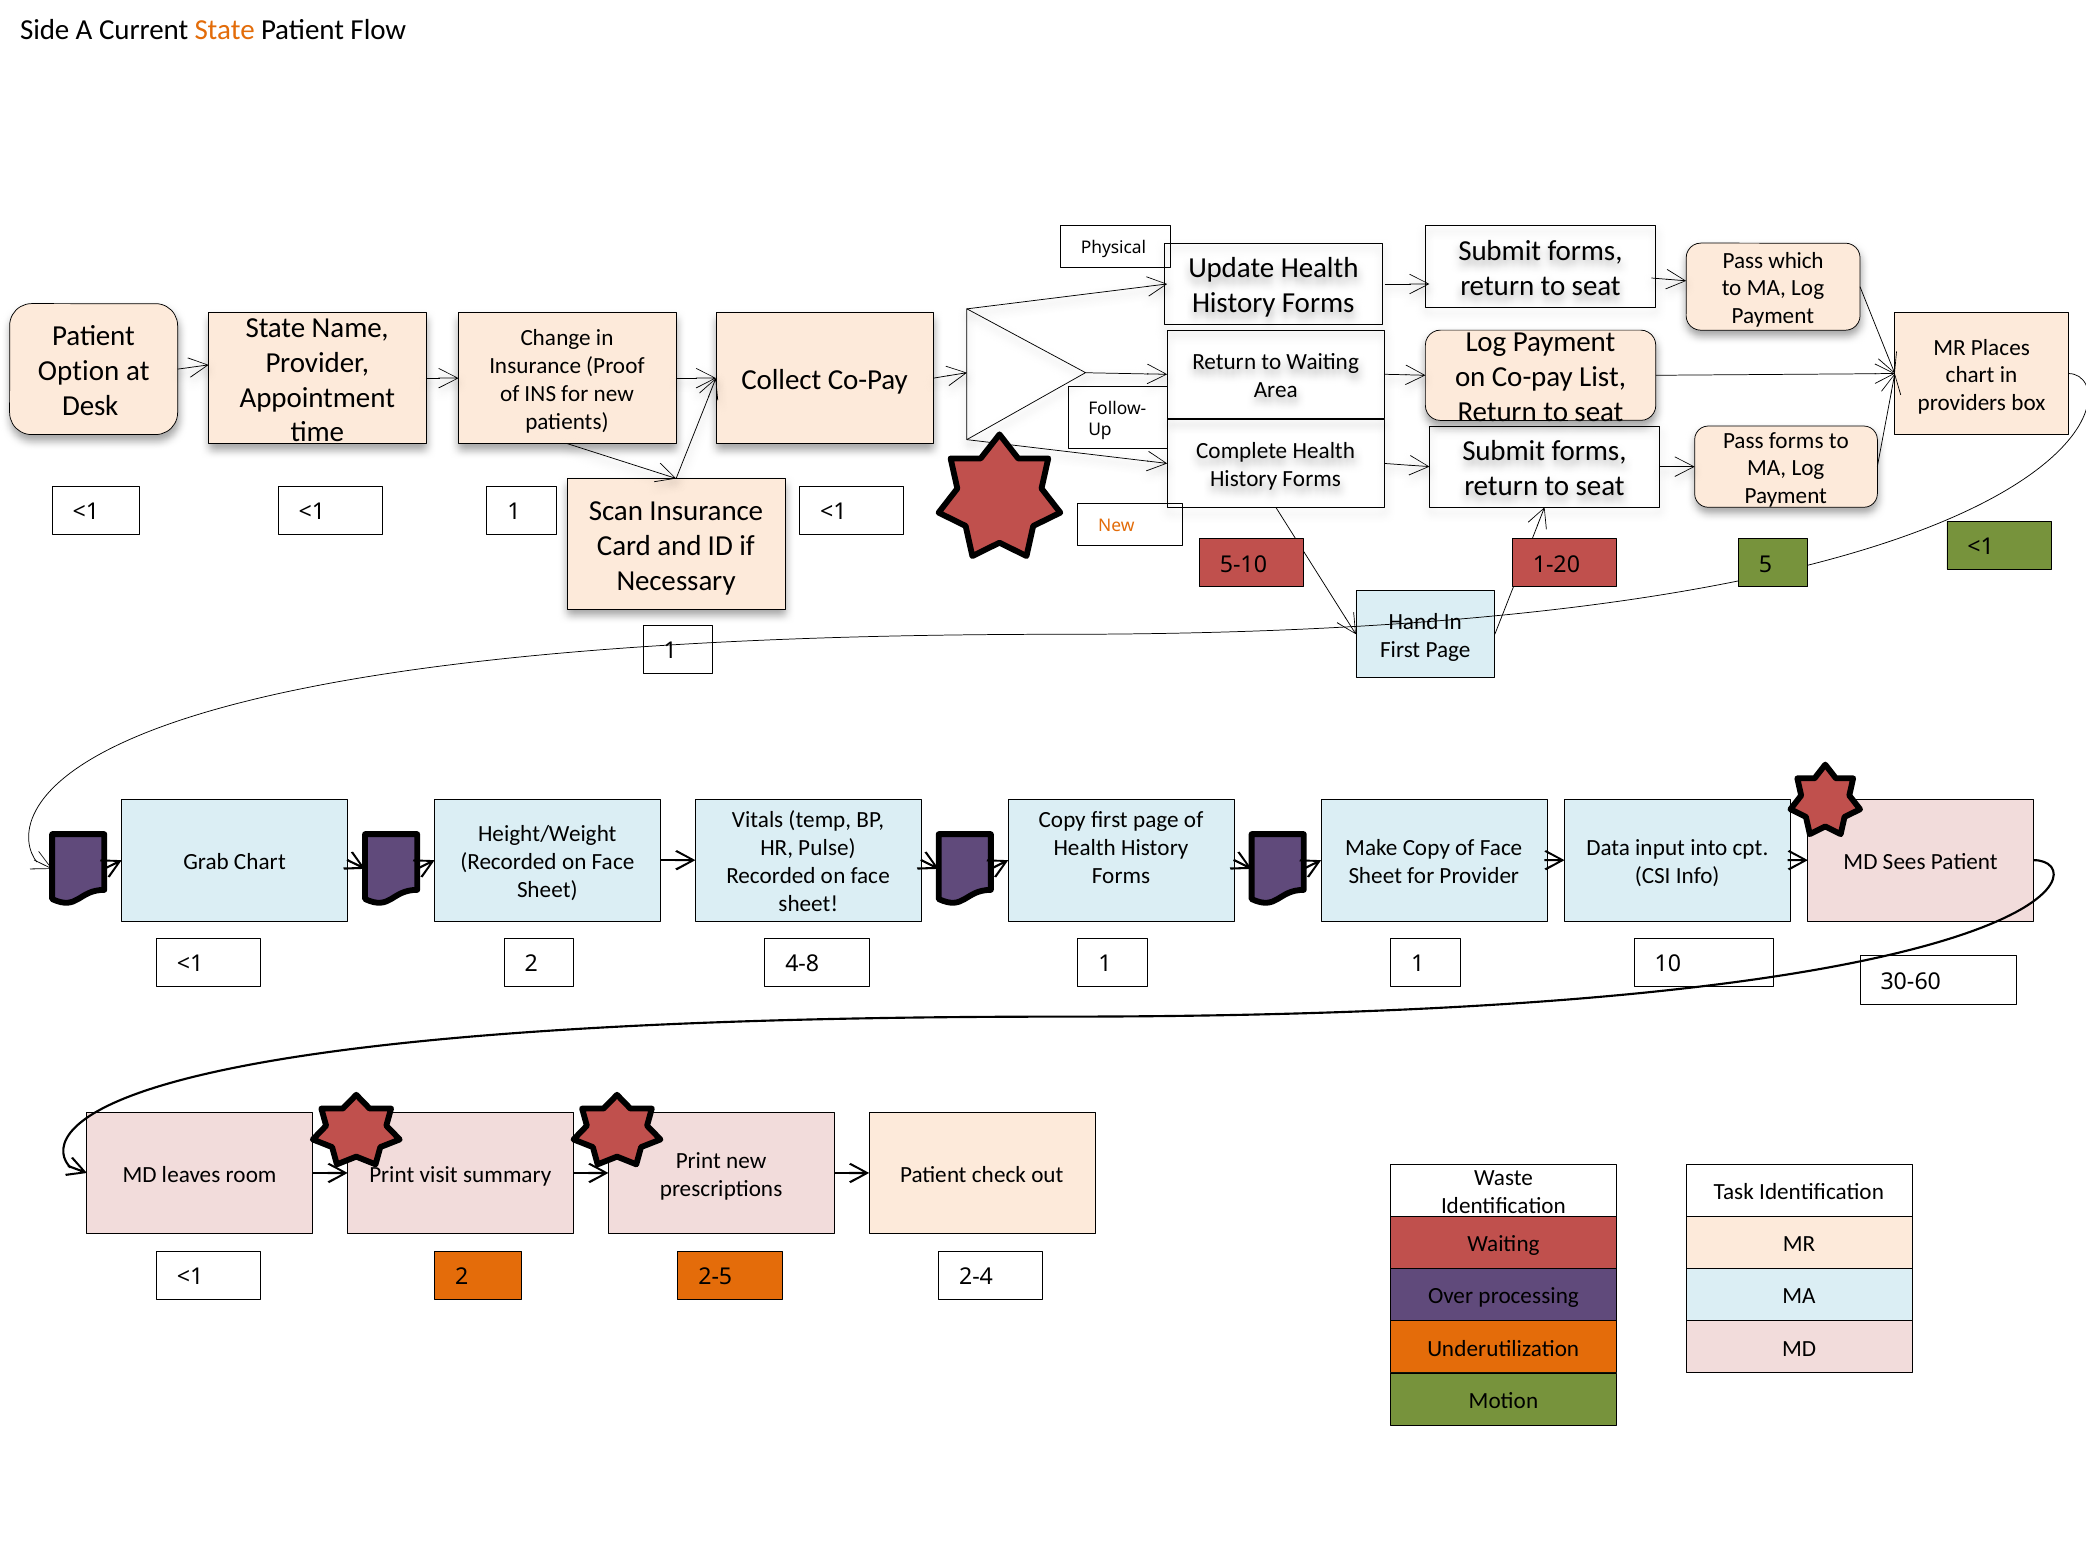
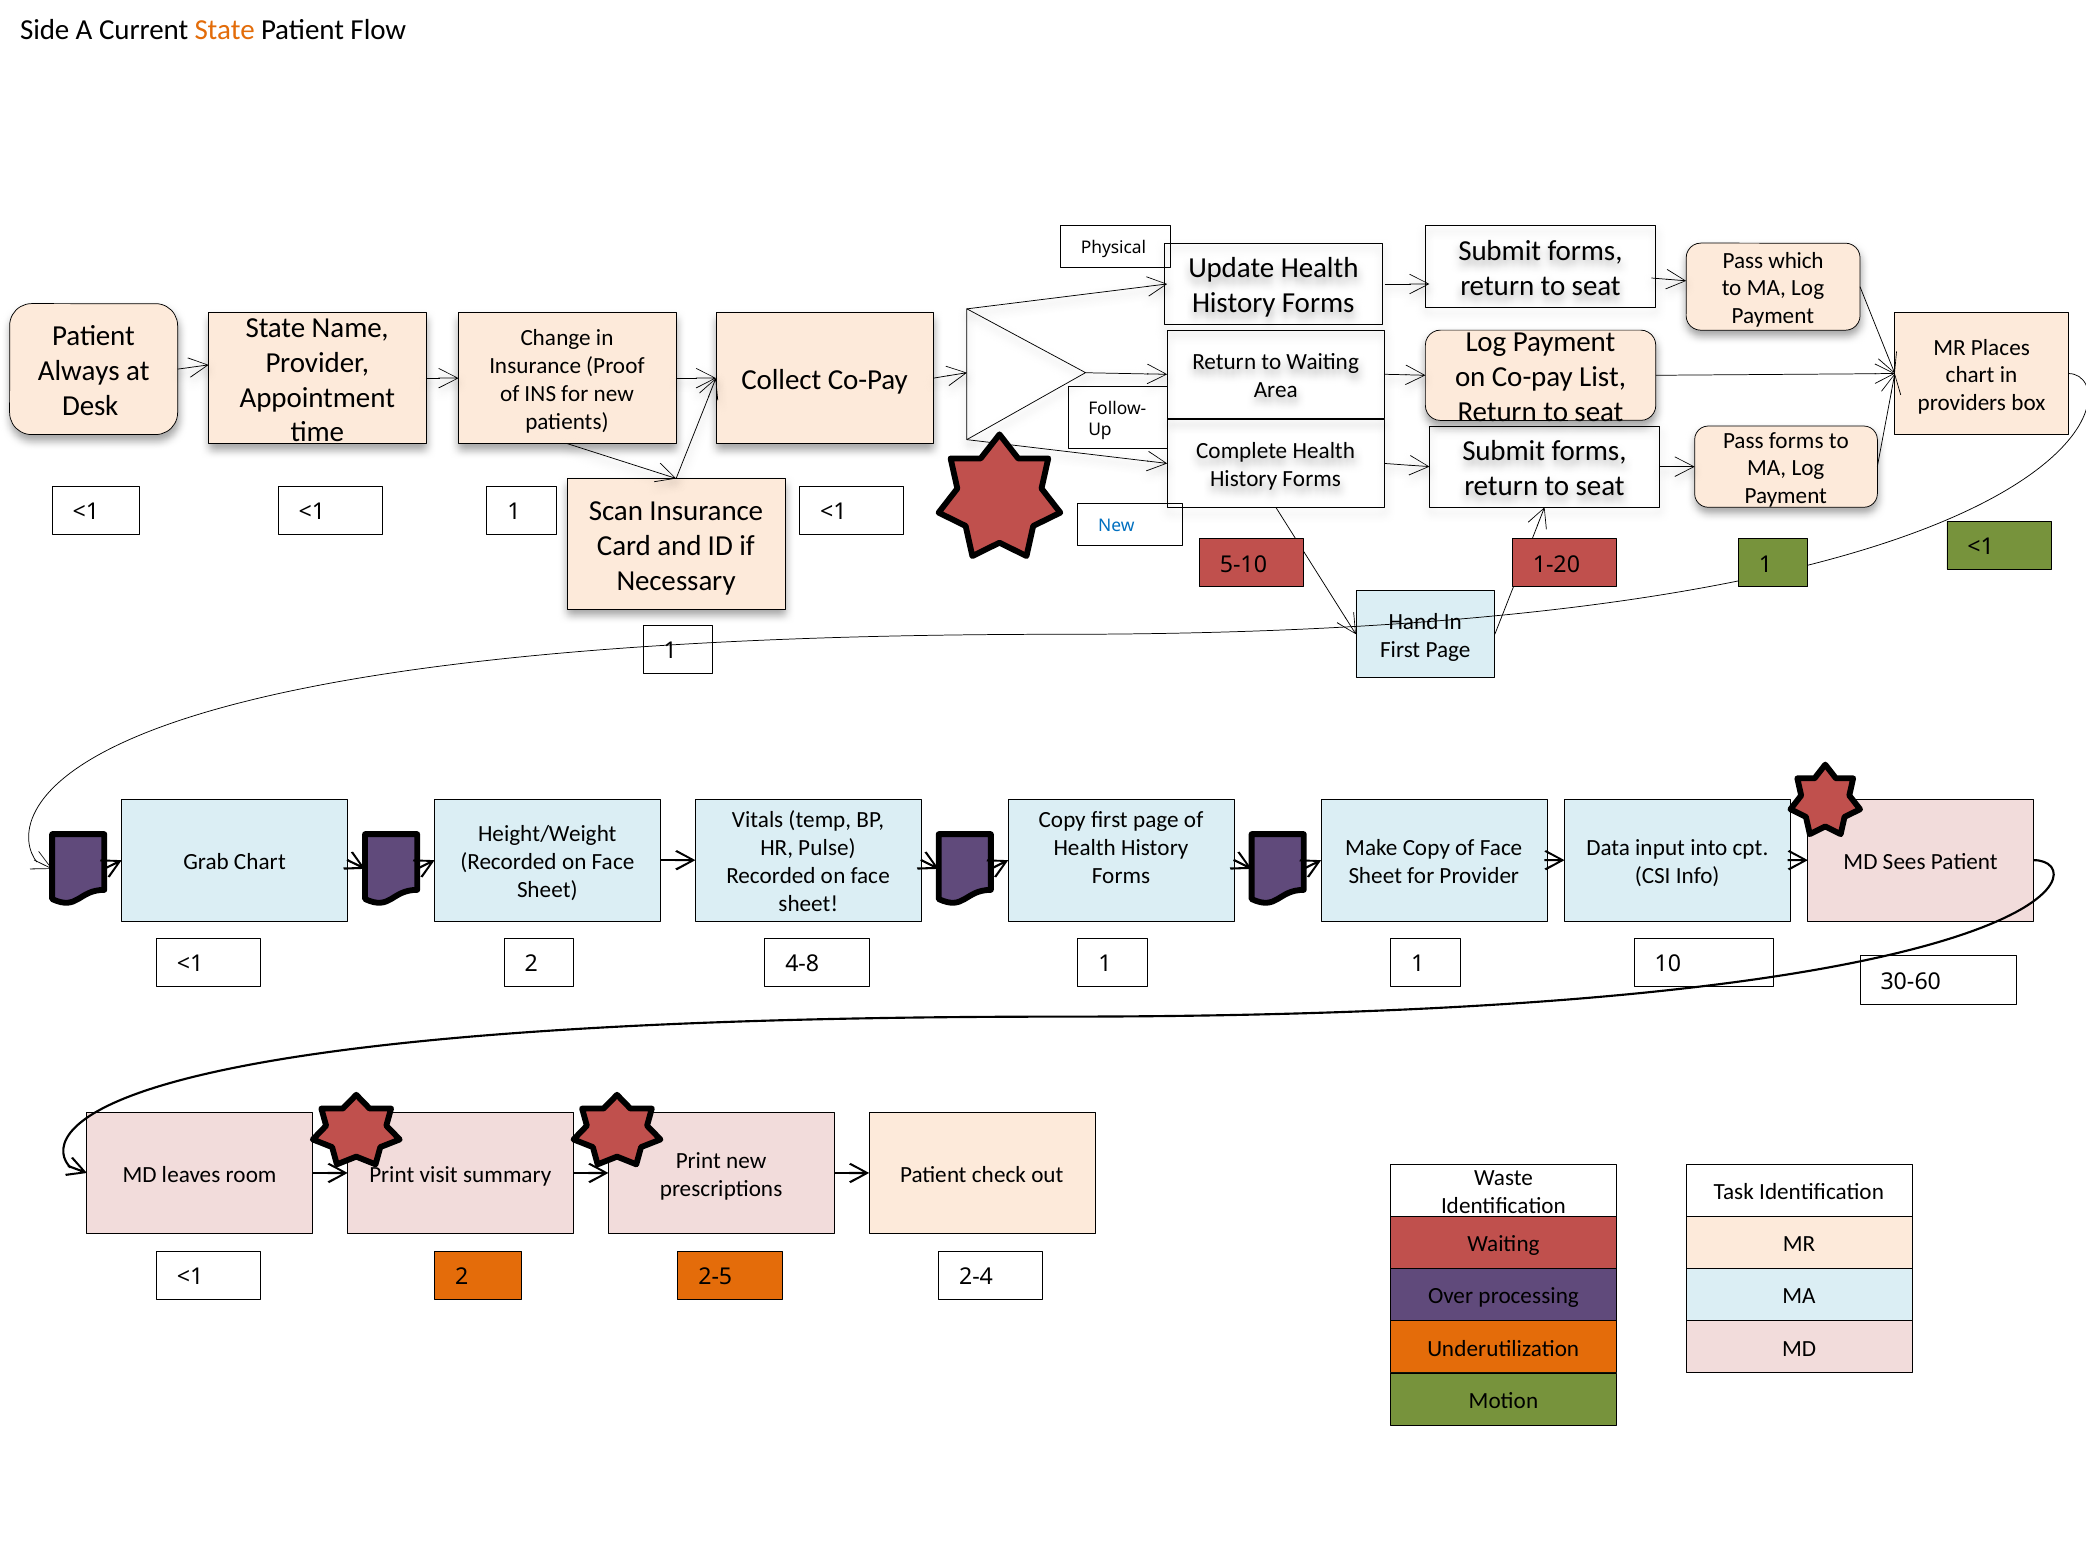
Option: Option -> Always (79, 371)
New colour: orange -> blue (1116, 526)
1-20 5: 5 -> 1 (1766, 565)
